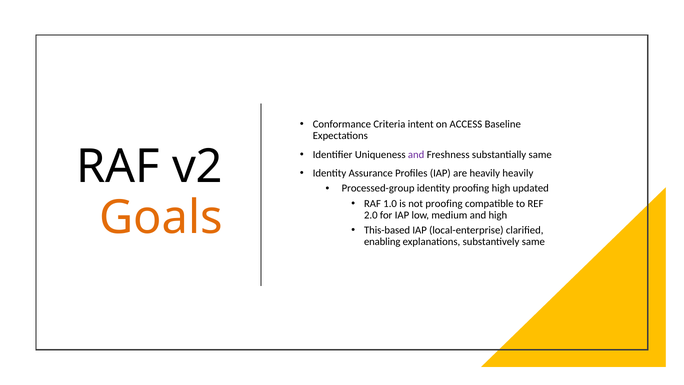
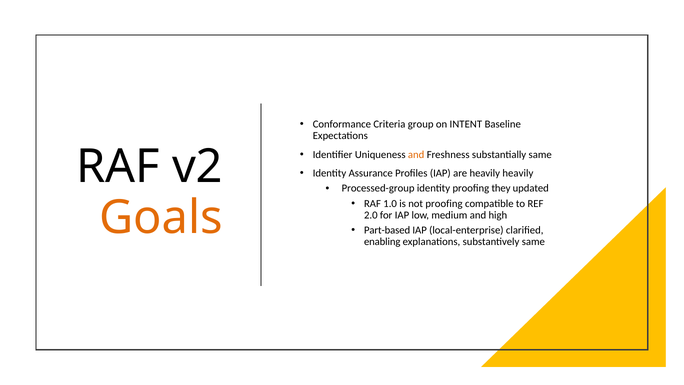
intent: intent -> group (421, 124)
ACCESS: ACCESS -> INTENT (466, 124)
and colour: purple -> orange (416, 155)
proofing high: high -> they (501, 188)
This-based: This-based -> Part-based (387, 230)
